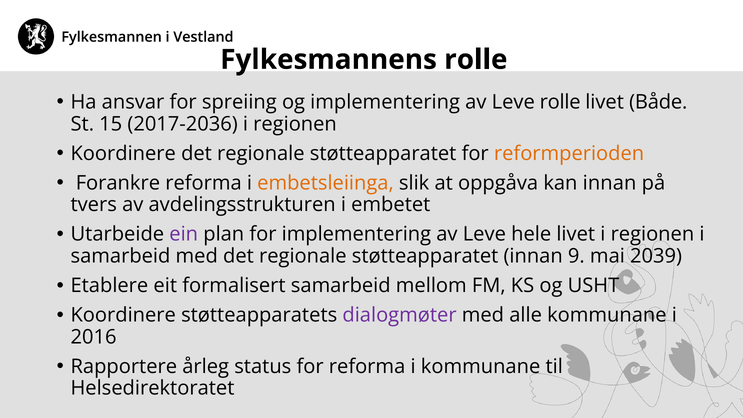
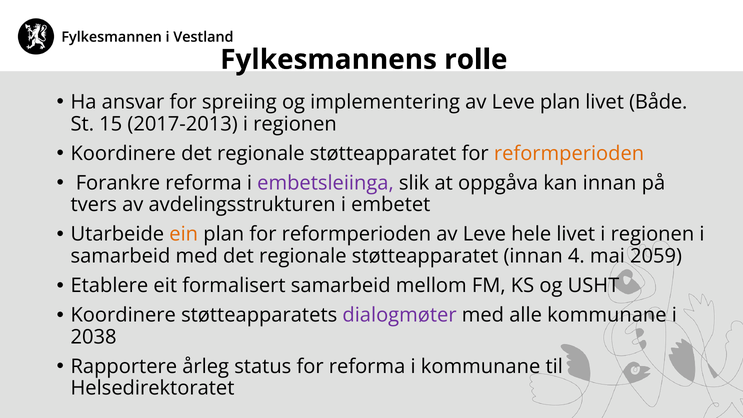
Leve rolle: rolle -> plan (560, 102)
2017-2036: 2017-2036 -> 2017-2013 (183, 124)
embetsleiinga colour: orange -> purple (325, 183)
ein colour: purple -> orange (184, 234)
plan for implementering: implementering -> reformperioden (356, 234)
9: 9 -> 4 (576, 256)
2039: 2039 -> 2059 (656, 256)
2016: 2016 -> 2038 (94, 337)
